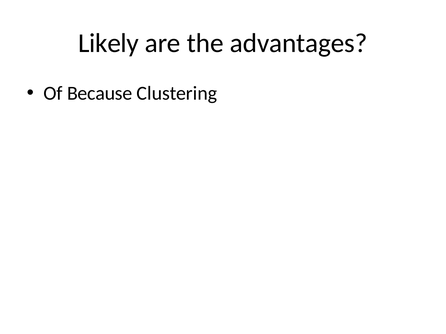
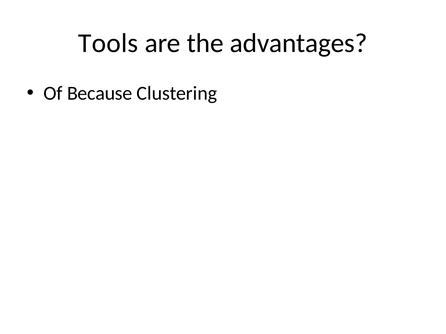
Likely: Likely -> Tools (108, 43)
